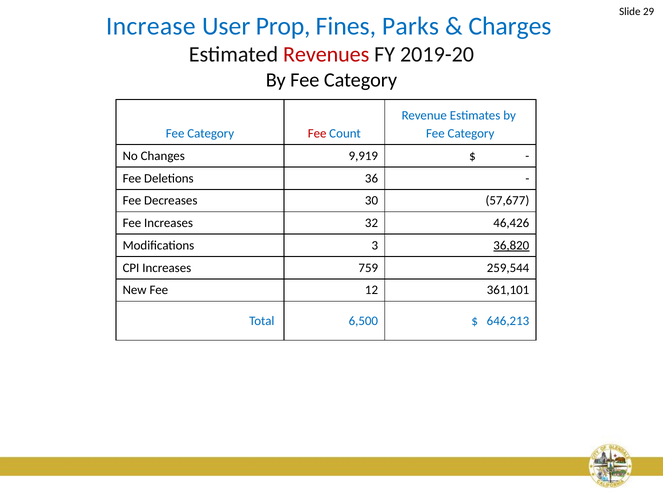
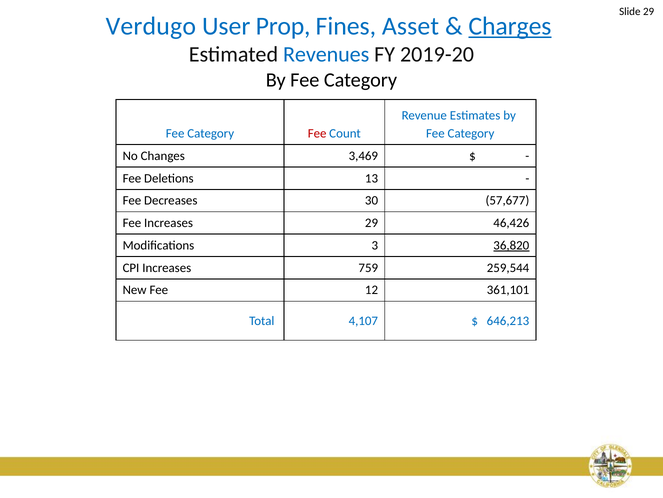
Increase: Increase -> Verdugo (151, 26)
Parks: Parks -> Asset (410, 26)
Charges underline: none -> present (510, 26)
Revenues colour: red -> blue (326, 55)
9,919: 9,919 -> 3,469 (363, 156)
36: 36 -> 13 (372, 178)
Increases 32: 32 -> 29 (372, 223)
6,500: 6,500 -> 4,107 (363, 320)
